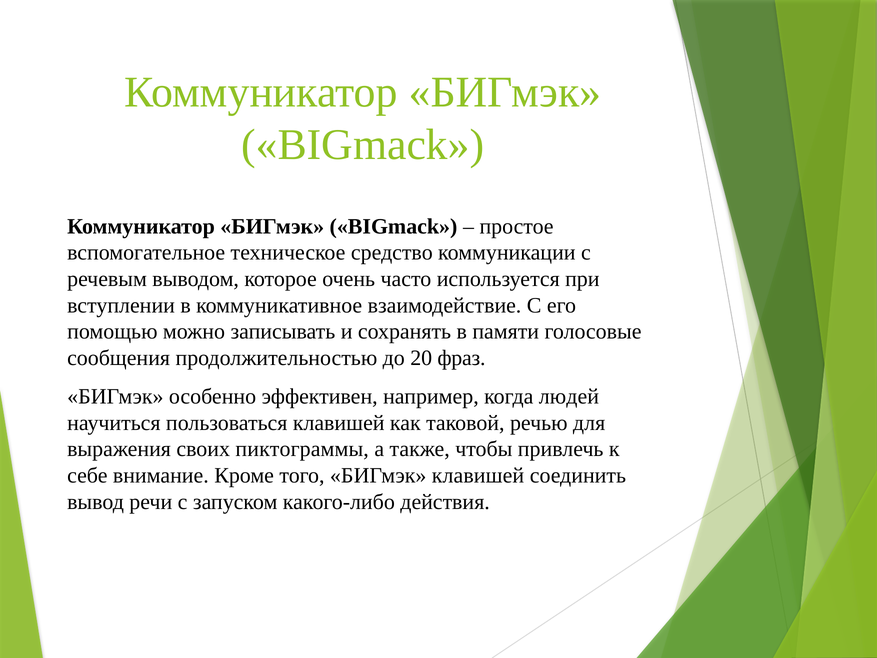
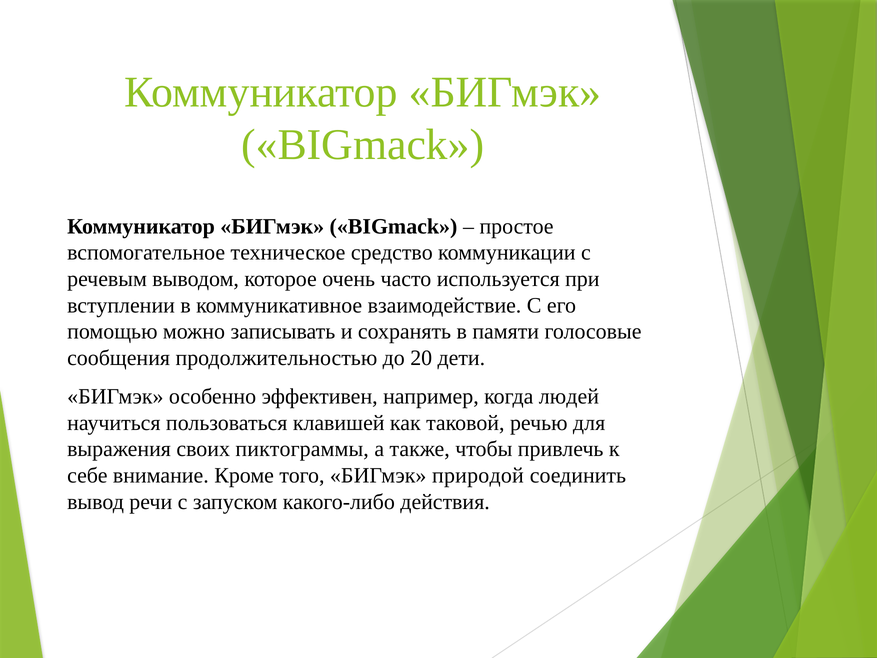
фраз: фраз -> дети (461, 358)
БИГмэк клавишей: клавишей -> природой (478, 475)
